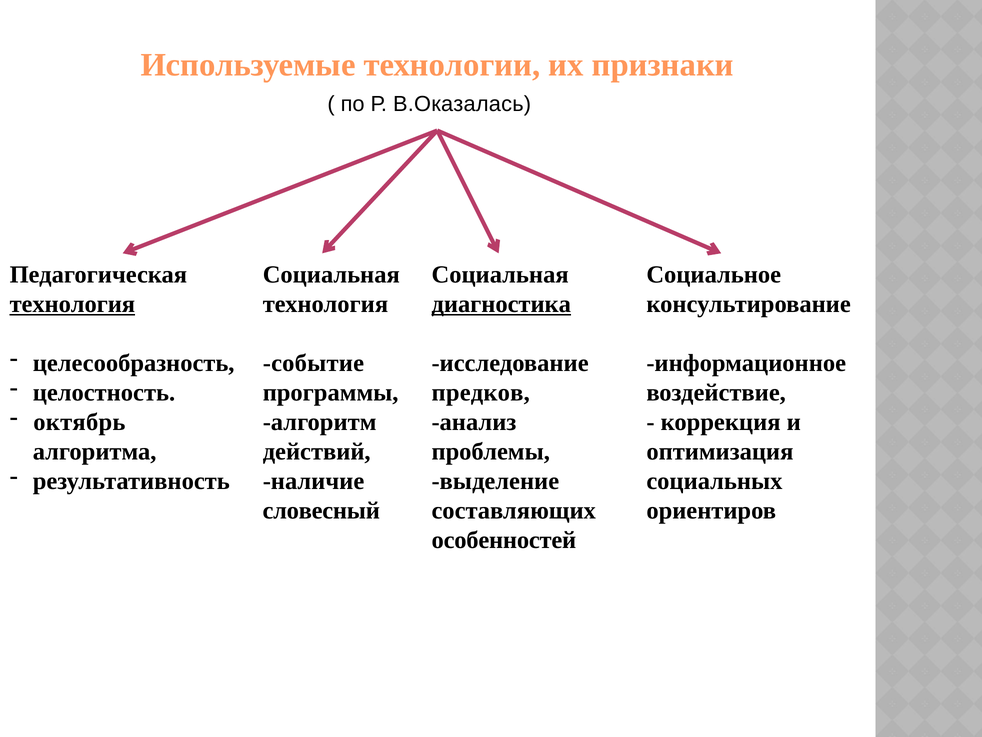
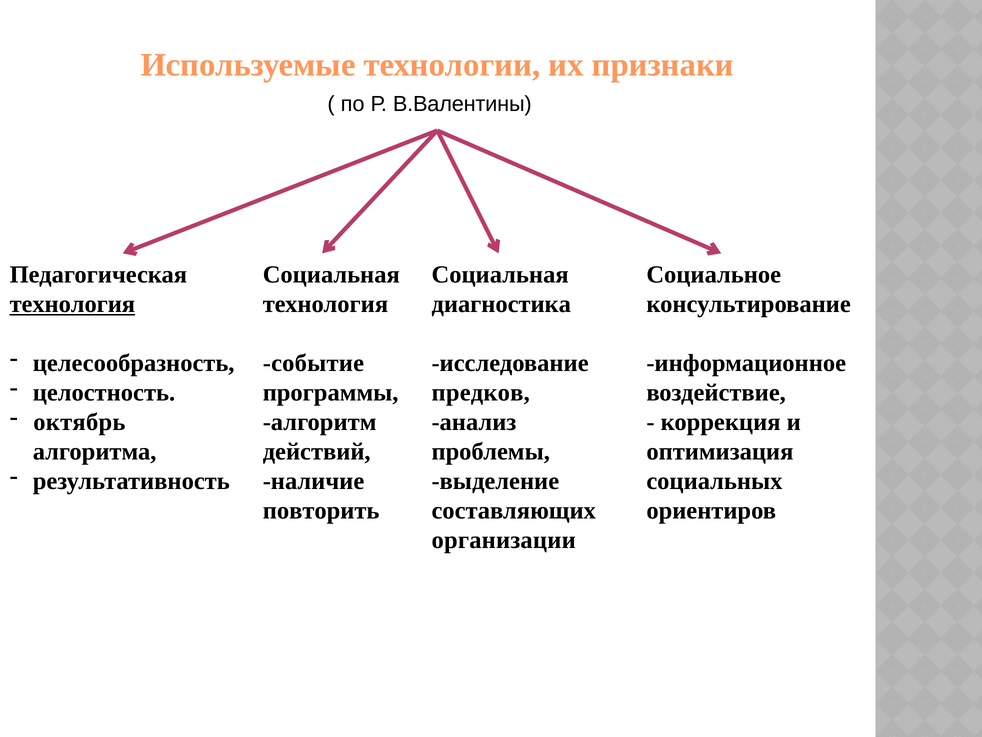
В.Оказалась: В.Оказалась -> В.Валентины (462, 104)
диагностика underline: present -> none (501, 304)
словесный: словесный -> повторить (321, 510)
особенностей: особенностей -> организации (504, 540)
